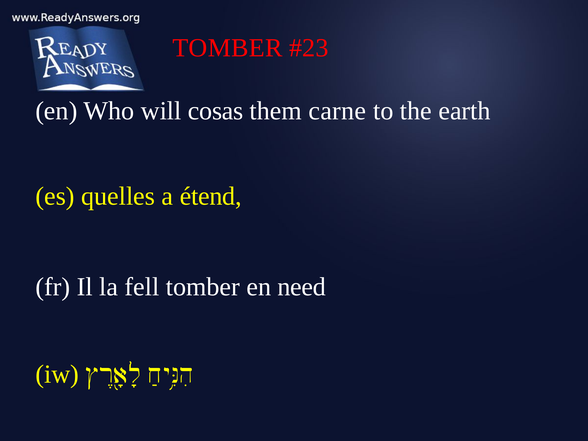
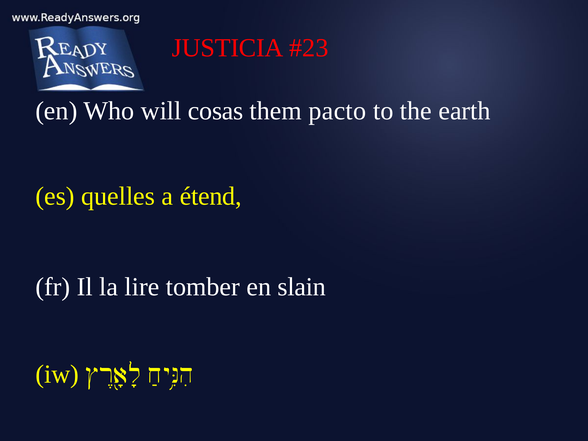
TOMBER: TOMBER -> JUSTICIA (228, 48)
carne: carne -> pacto (337, 111)
fell: fell -> lire (142, 287)
need: need -> slain (302, 287)
